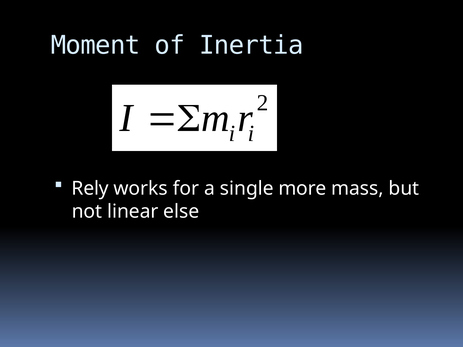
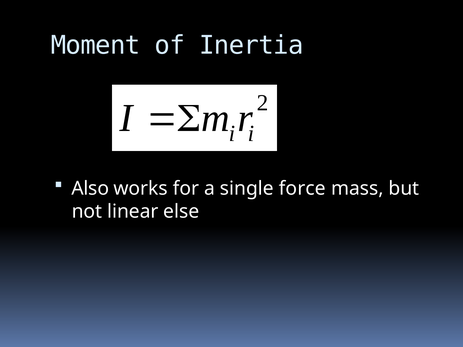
Rely: Rely -> Also (90, 188)
more: more -> force (302, 188)
